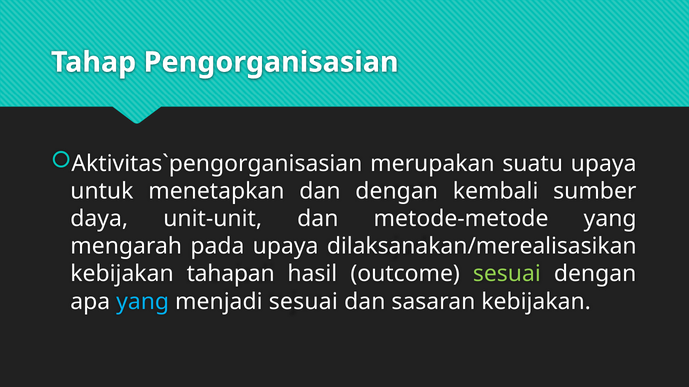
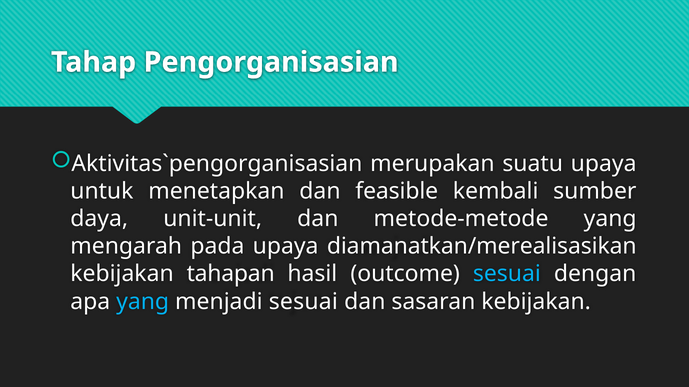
dan dengan: dengan -> feasible (397, 192)
dilaksanakan/merealisasikan: dilaksanakan/merealisasikan -> diamanatkan/merealisasikan (482, 247)
sesuai colour: light green -> light blue (507, 274)
